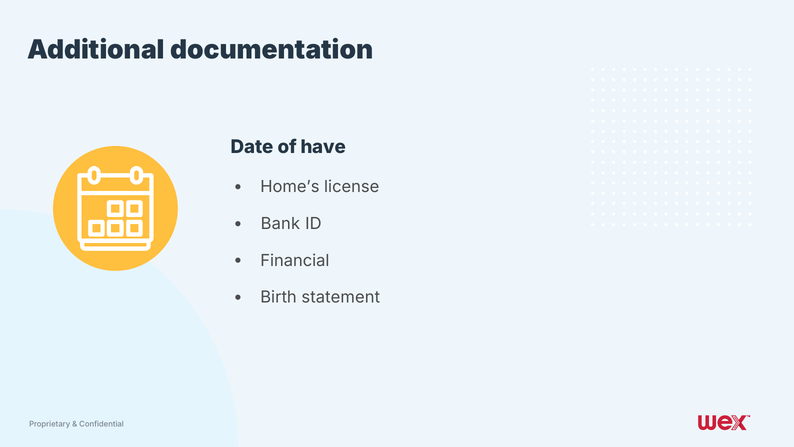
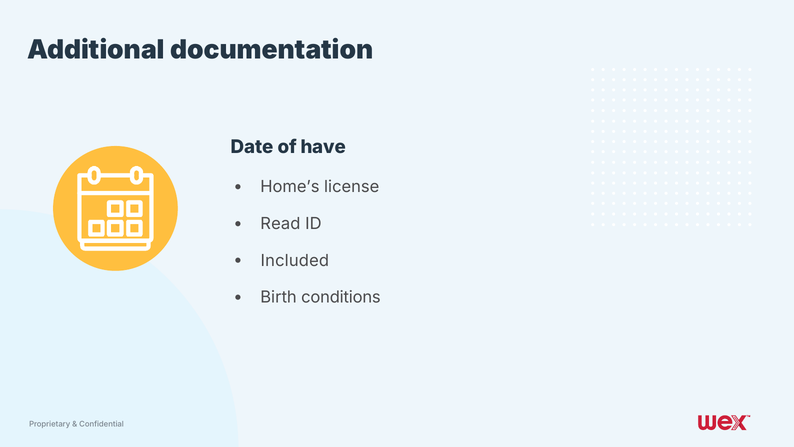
Bank: Bank -> Read (280, 224)
Financial: Financial -> Included (295, 260)
statement: statement -> conditions (341, 297)
